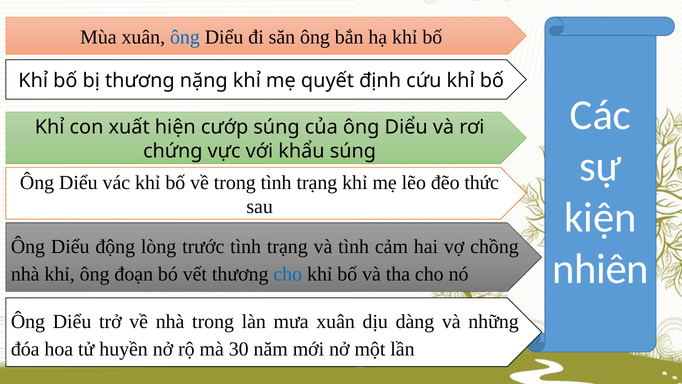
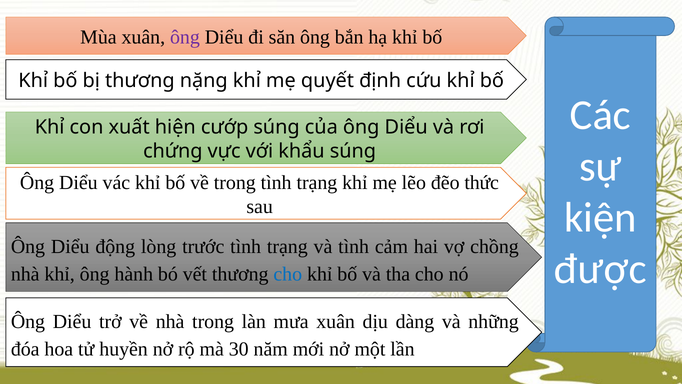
ông colour: blue -> purple (185, 37)
nhiên: nhiên -> được (600, 269)
đoạn: đoạn -> hành (134, 274)
